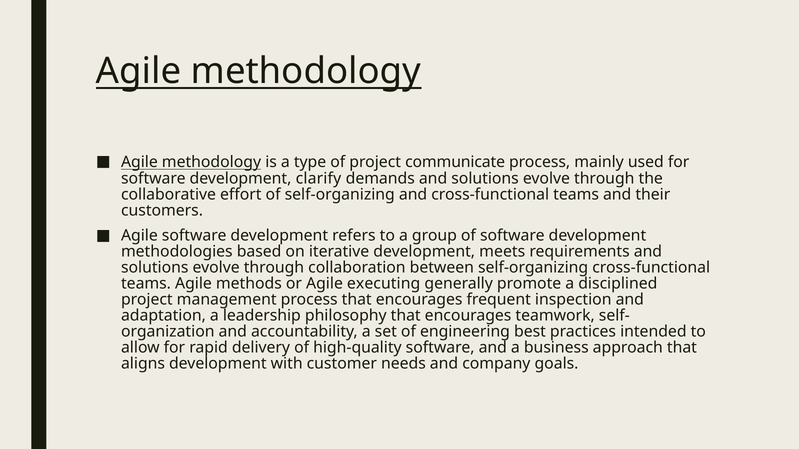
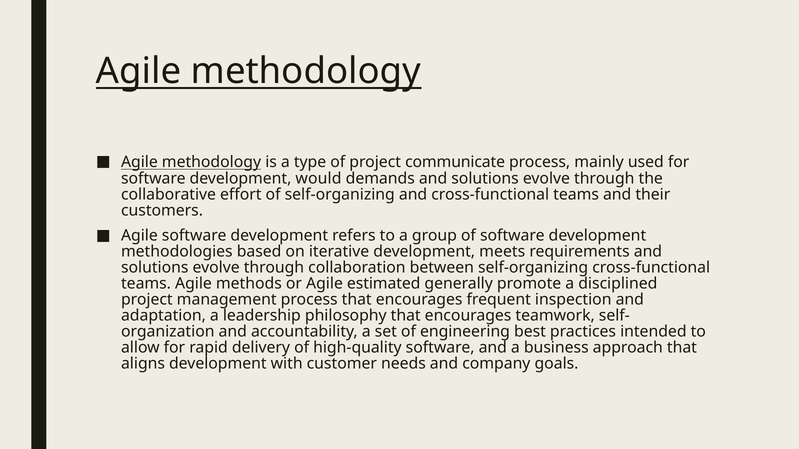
clarify: clarify -> would (318, 179)
executing: executing -> estimated (384, 284)
